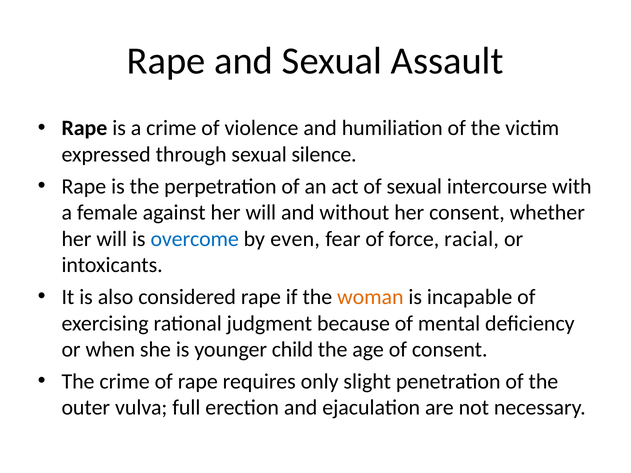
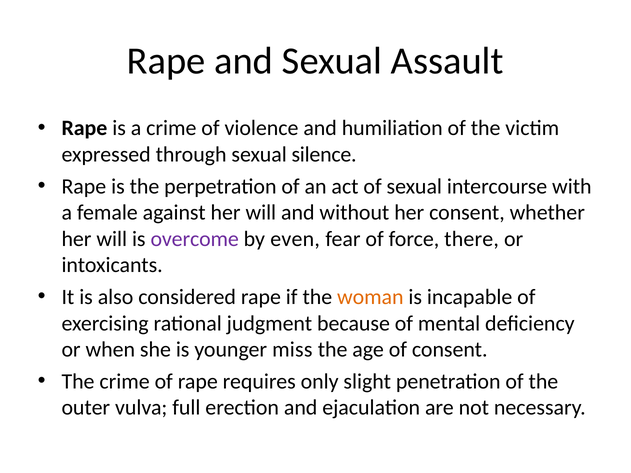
overcome colour: blue -> purple (195, 239)
racial: racial -> there (472, 239)
child: child -> miss (292, 350)
